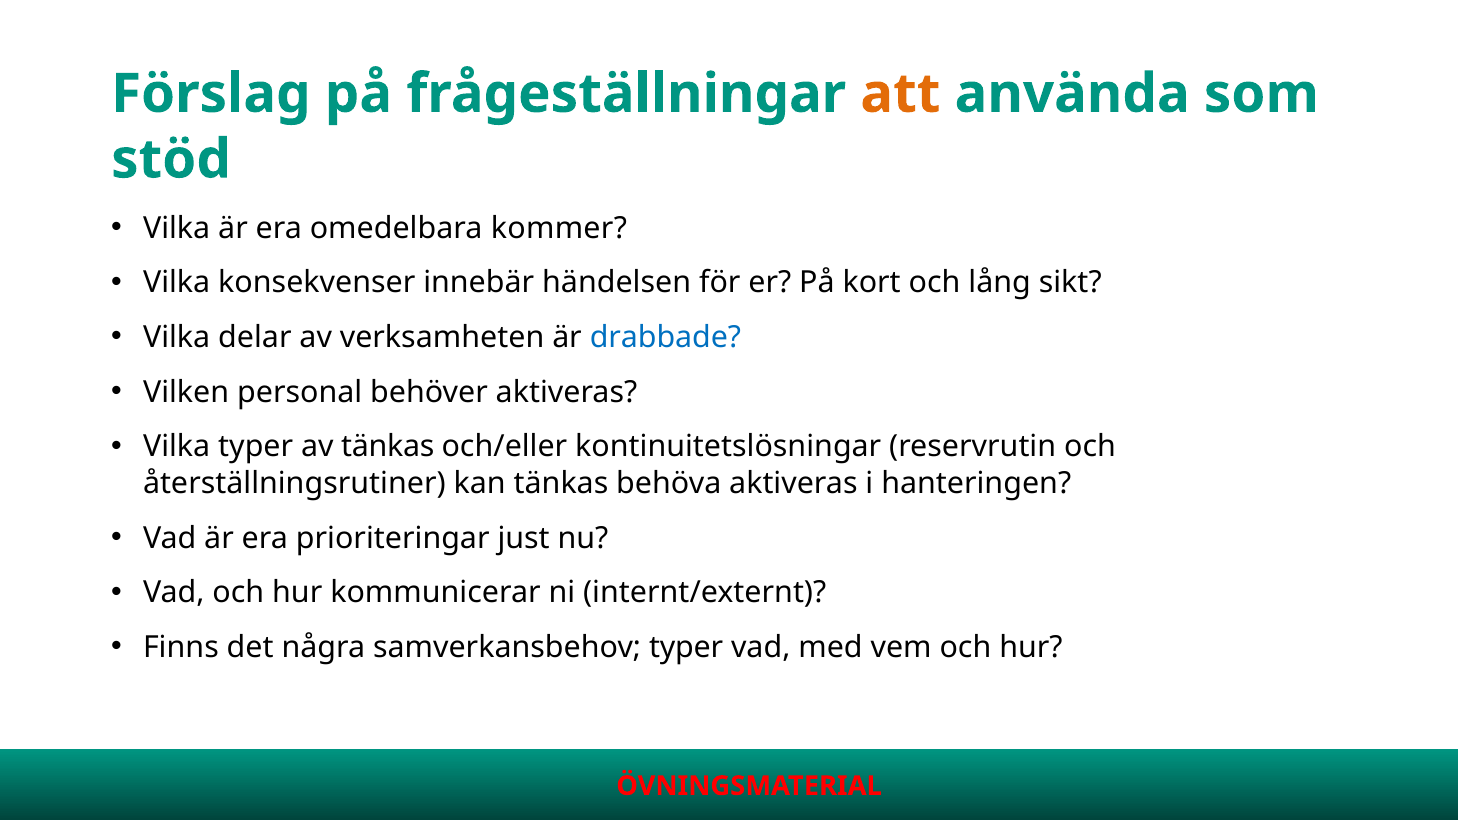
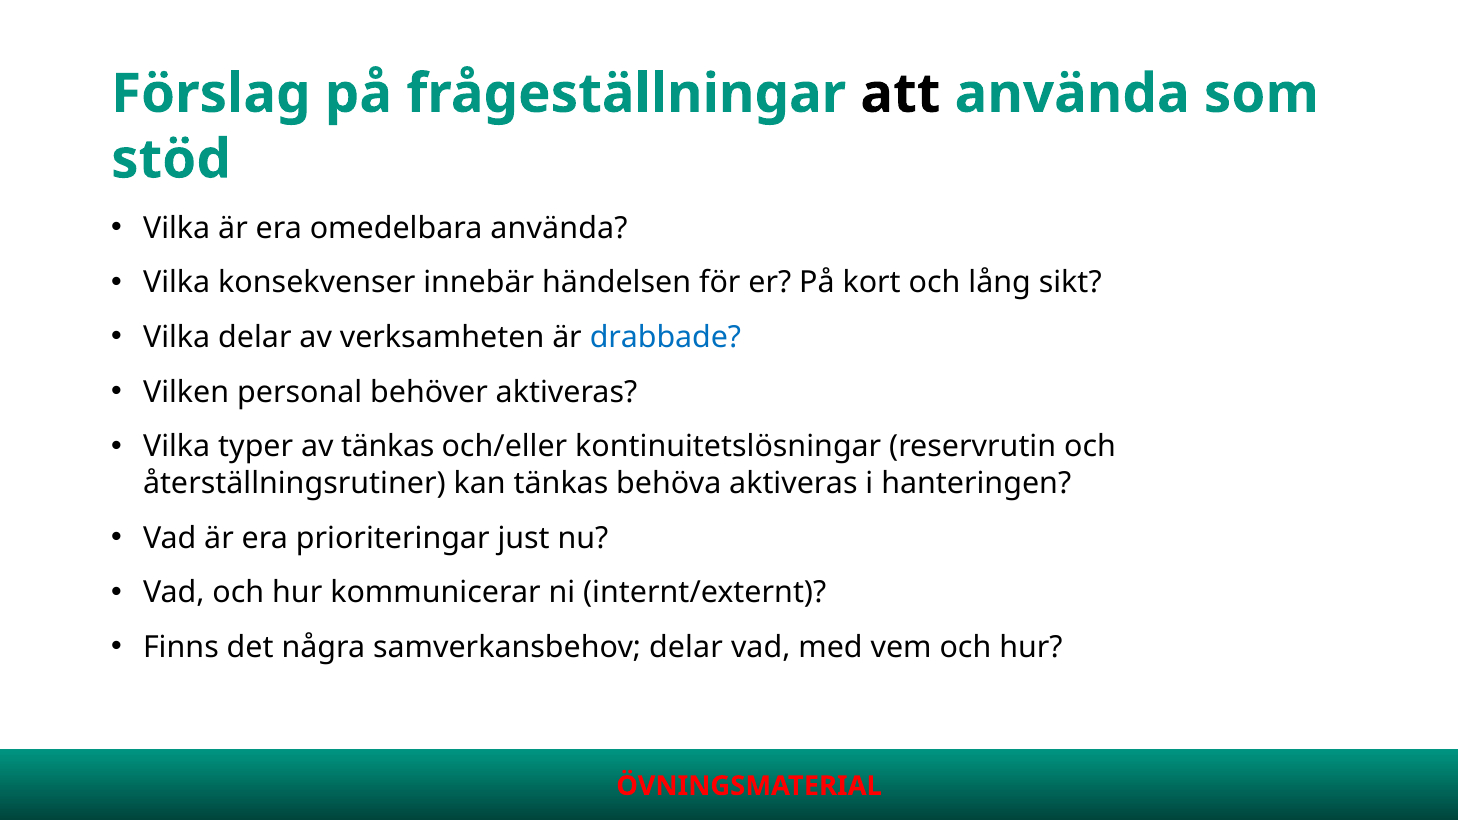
att colour: orange -> black (900, 94)
omedelbara kommer: kommer -> använda (559, 228)
samverkansbehov typer: typer -> delar (686, 648)
